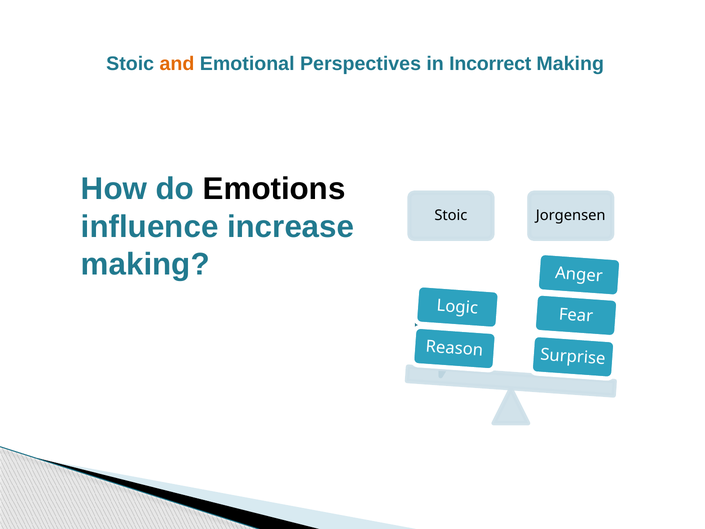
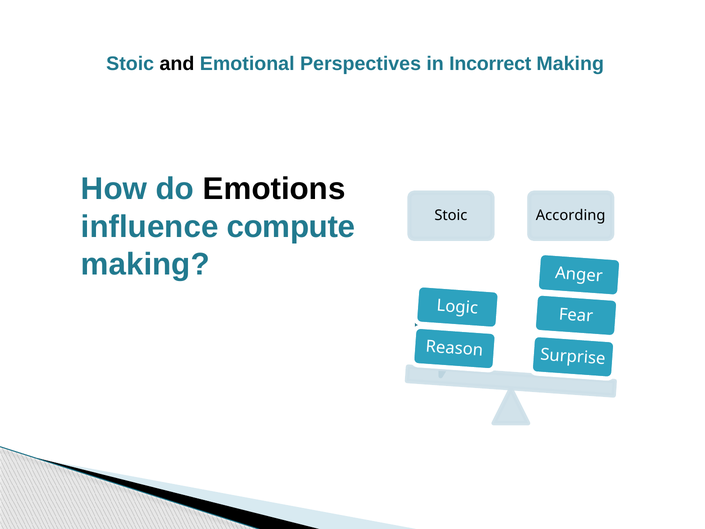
and colour: orange -> black (177, 64)
Jorgensen: Jorgensen -> According (571, 216)
increase: increase -> compute (291, 227)
